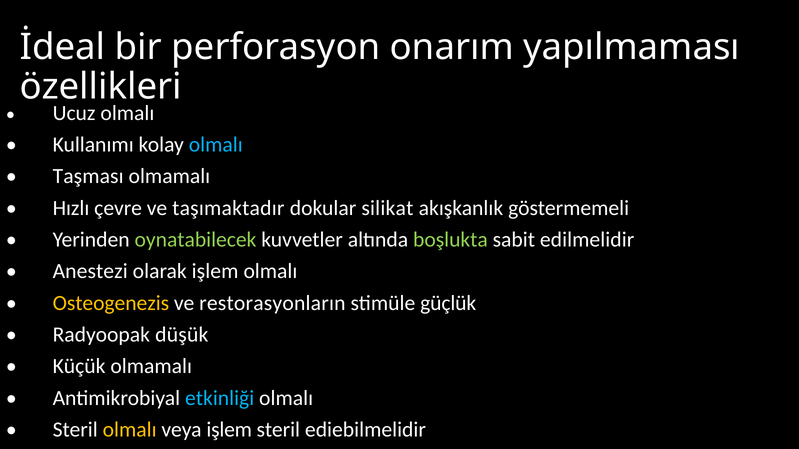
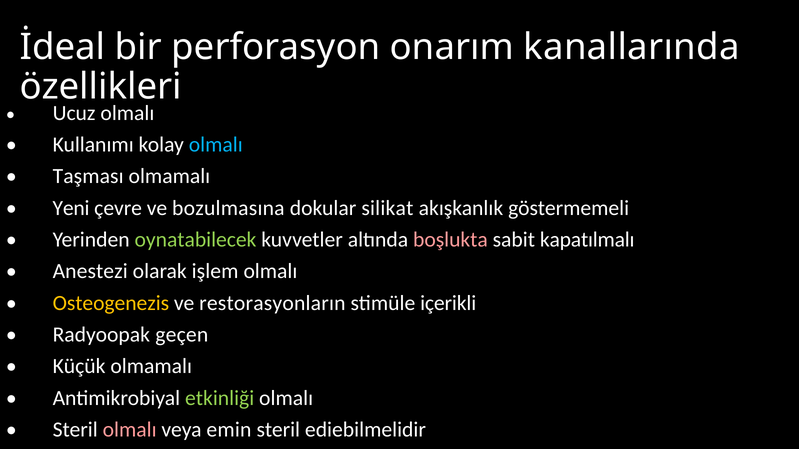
yapılmaması: yapılmaması -> kanallarında (631, 47)
Hızlı: Hızlı -> Yeni (71, 208)
taşımaktadır: taşımaktadır -> bozulmasına (228, 208)
boşlukta colour: light green -> pink (450, 240)
edilmelidir: edilmelidir -> kapatılmalı (587, 240)
güçlük: güçlük -> içerikli (448, 303)
düşük: düşük -> geçen (182, 335)
etkinliği colour: light blue -> light green (220, 398)
olmalı colour: yellow -> pink (130, 430)
veya işlem: işlem -> emin (229, 430)
